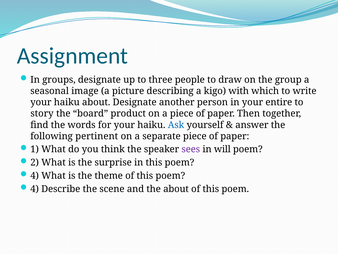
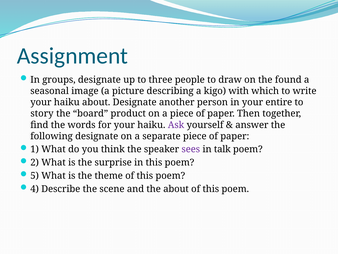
group: group -> found (288, 80)
Ask colour: blue -> purple (176, 125)
following pertinent: pertinent -> designate (97, 136)
will: will -> talk (222, 149)
4: 4 -> 5 (35, 175)
